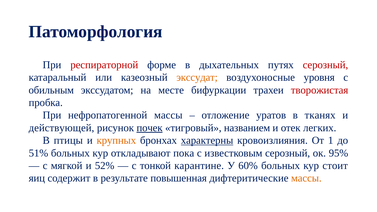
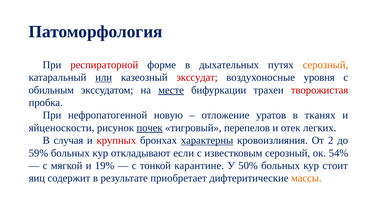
серозный colour: red -> orange (325, 65)
или underline: none -> present (104, 77)
экссудат colour: orange -> red (197, 77)
месте underline: none -> present (171, 90)
нефропатогенной массы: массы -> новую (168, 115)
действующей: действующей -> яйценоскости (62, 128)
названием: названием -> перепелов (247, 128)
птицы: птицы -> случая (68, 140)
крупных colour: orange -> red (116, 140)
1: 1 -> 2 (331, 140)
51%: 51% -> 59% (38, 153)
пока: пока -> если (184, 153)
95%: 95% -> 54% (338, 153)
52%: 52% -> 19% (105, 166)
60%: 60% -> 50% (248, 166)
повышенная: повышенная -> приобретает (179, 178)
